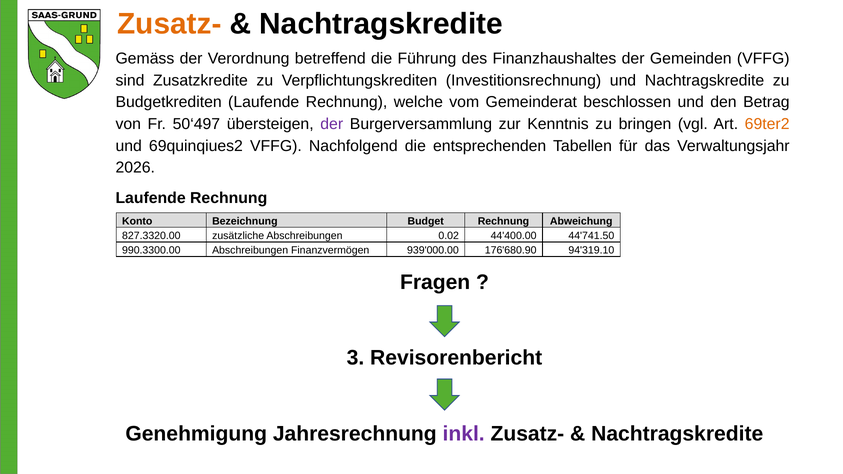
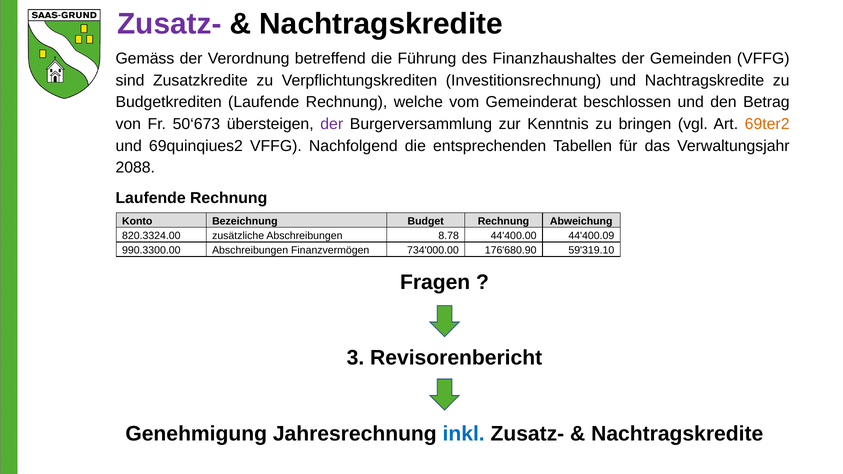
Zusatz- colour: orange -> purple (169, 24)
50‘497: 50‘497 -> 50‘673 (196, 124)
2026: 2026 -> 2088 (135, 168)
827.3320.00: 827.3320.00 -> 820.3324.00 (151, 236)
0.02: 0.02 -> 8.78 (449, 236)
44'741.50: 44'741.50 -> 44'400.09 (591, 236)
939'000.00: 939'000.00 -> 734'000.00 (433, 250)
94'319.10: 94'319.10 -> 59'319.10 (591, 250)
inkl colour: purple -> blue (464, 434)
